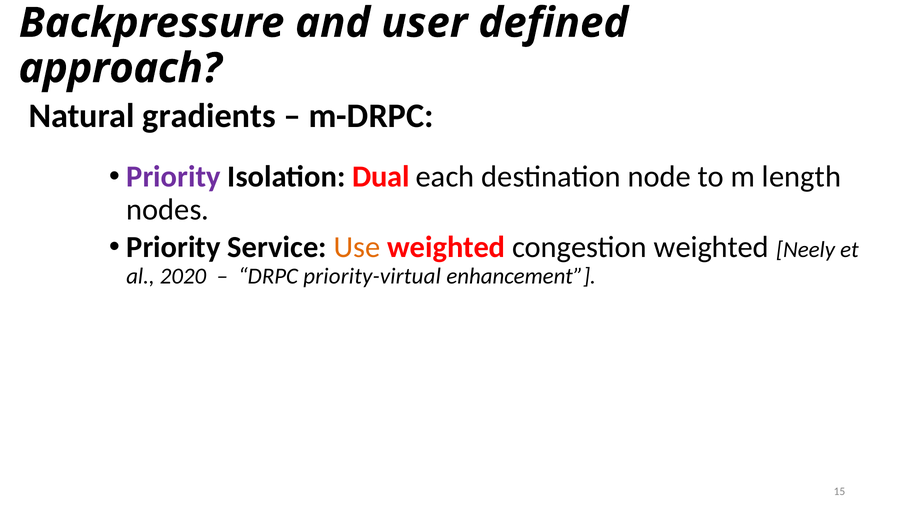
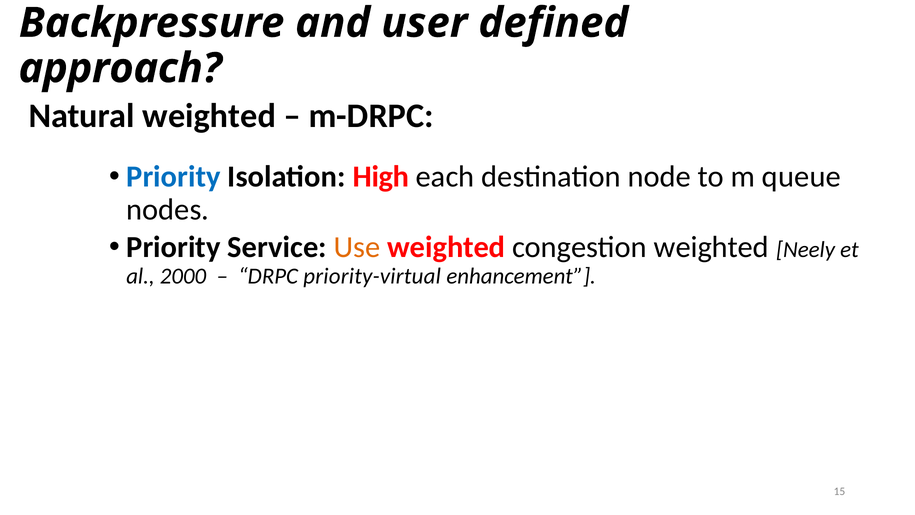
Natural gradients: gradients -> weighted (209, 116)
Priority colour: purple -> blue (173, 176)
Dual: Dual -> High (381, 176)
length: length -> queue (801, 176)
2020: 2020 -> 2000 (183, 276)
